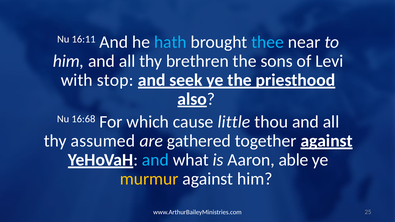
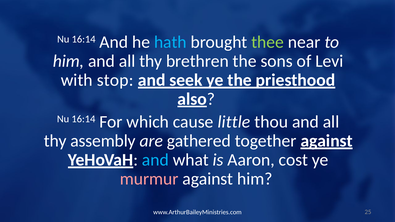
16:11: 16:11 -> 16:14 (84, 39)
thee colour: light blue -> light green (268, 42)
16:68: 16:68 -> 16:14 (83, 119)
assumed: assumed -> assembly (103, 141)
able: able -> cost (293, 160)
murmur colour: yellow -> pink (149, 179)
